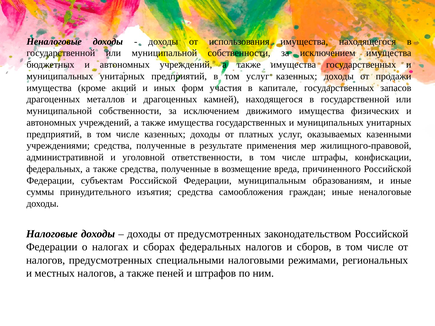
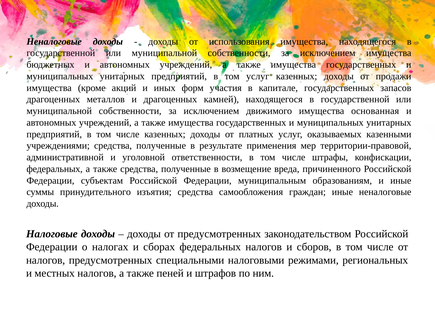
физических: физических -> основанная (375, 111)
жилищного-правовой: жилищного-правовой -> территории-правовой (366, 146)
